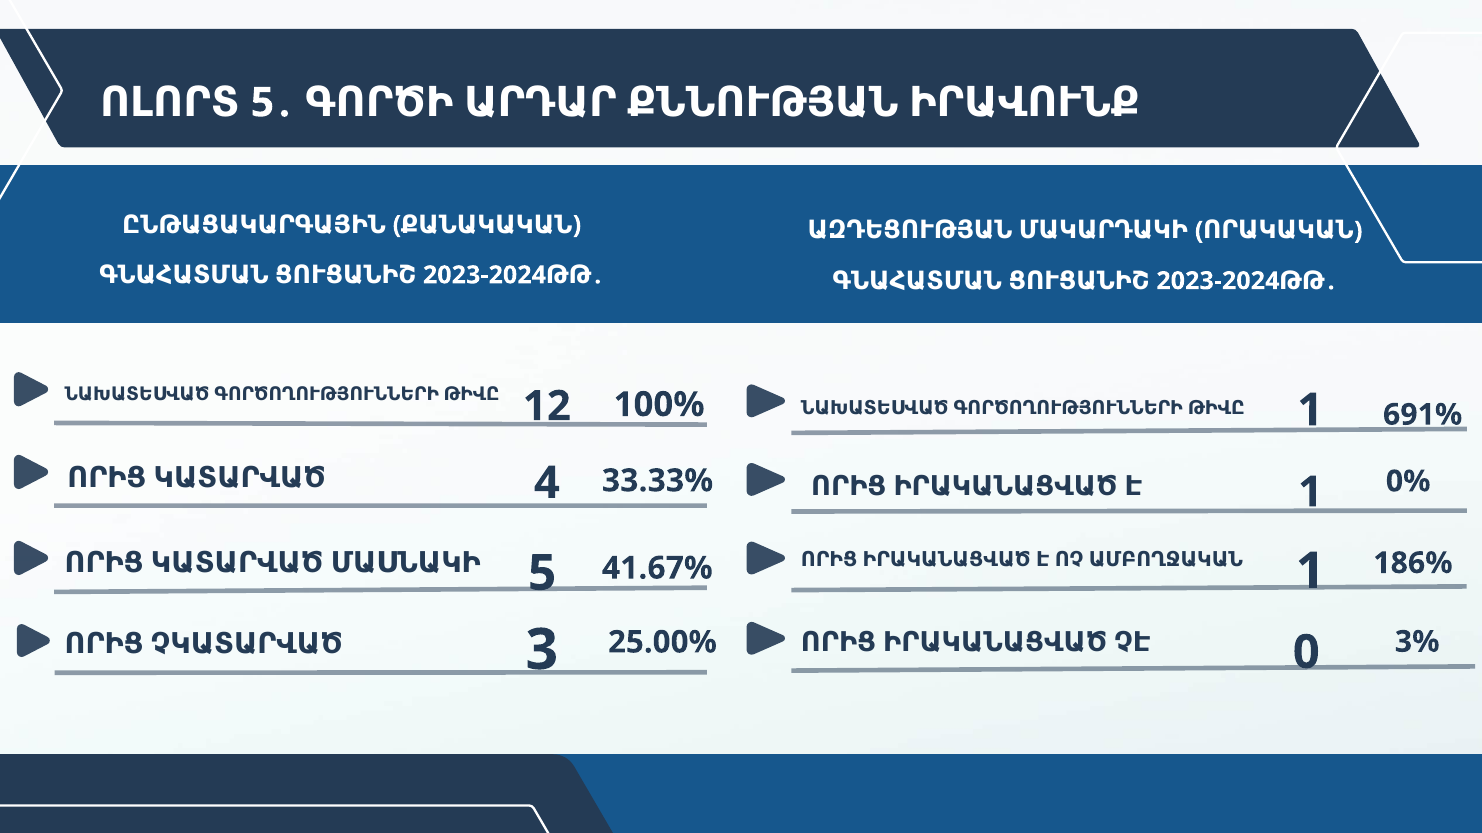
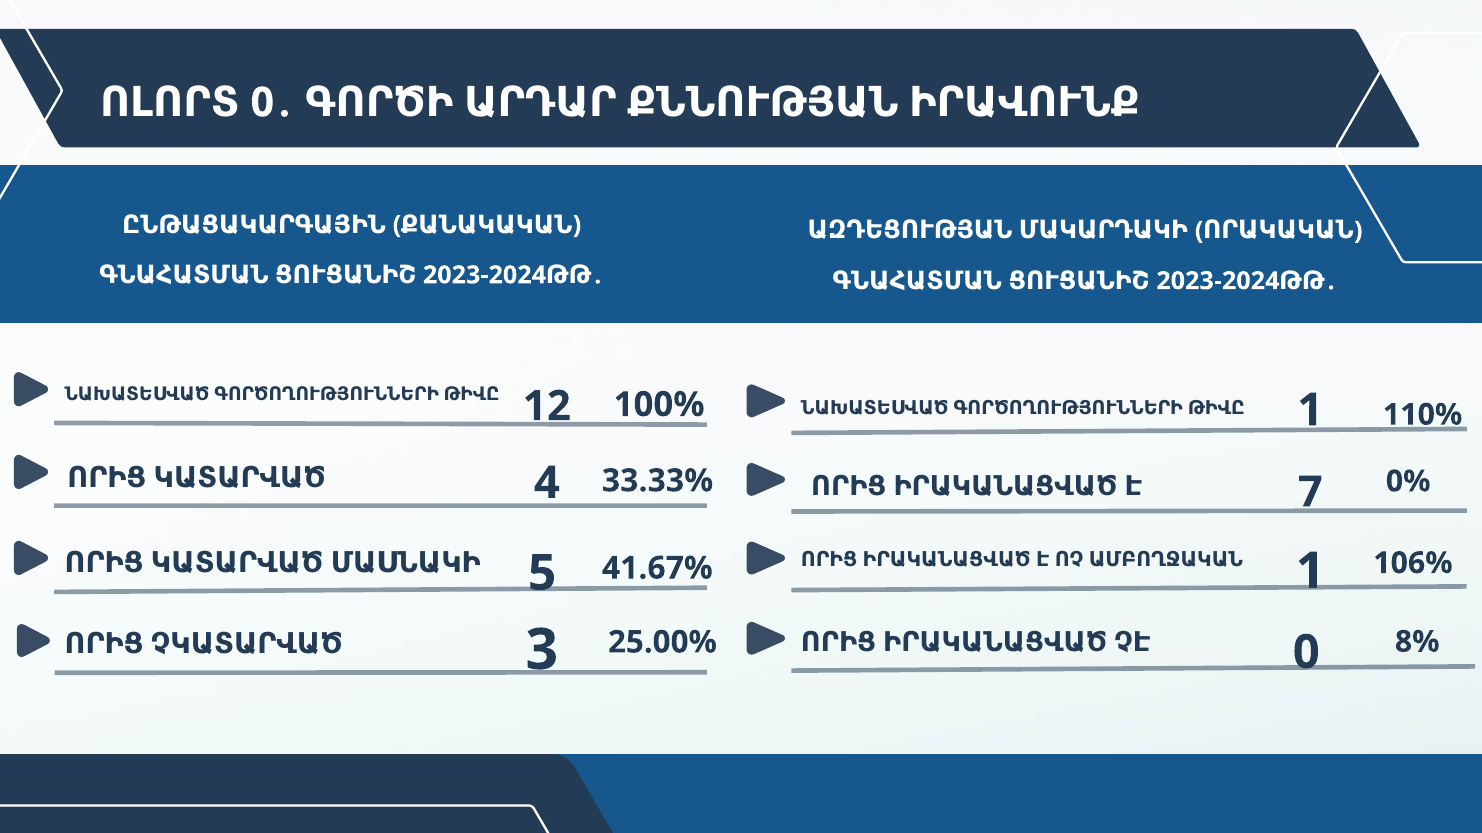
5․: 5․ -> 0․ (273, 103)
691%: 691% -> 110% (1423, 415)
4 1: 1 -> 7 (1310, 493)
186%: 186% -> 106% (1413, 563)
3%: 3% -> 8% (1417, 642)
